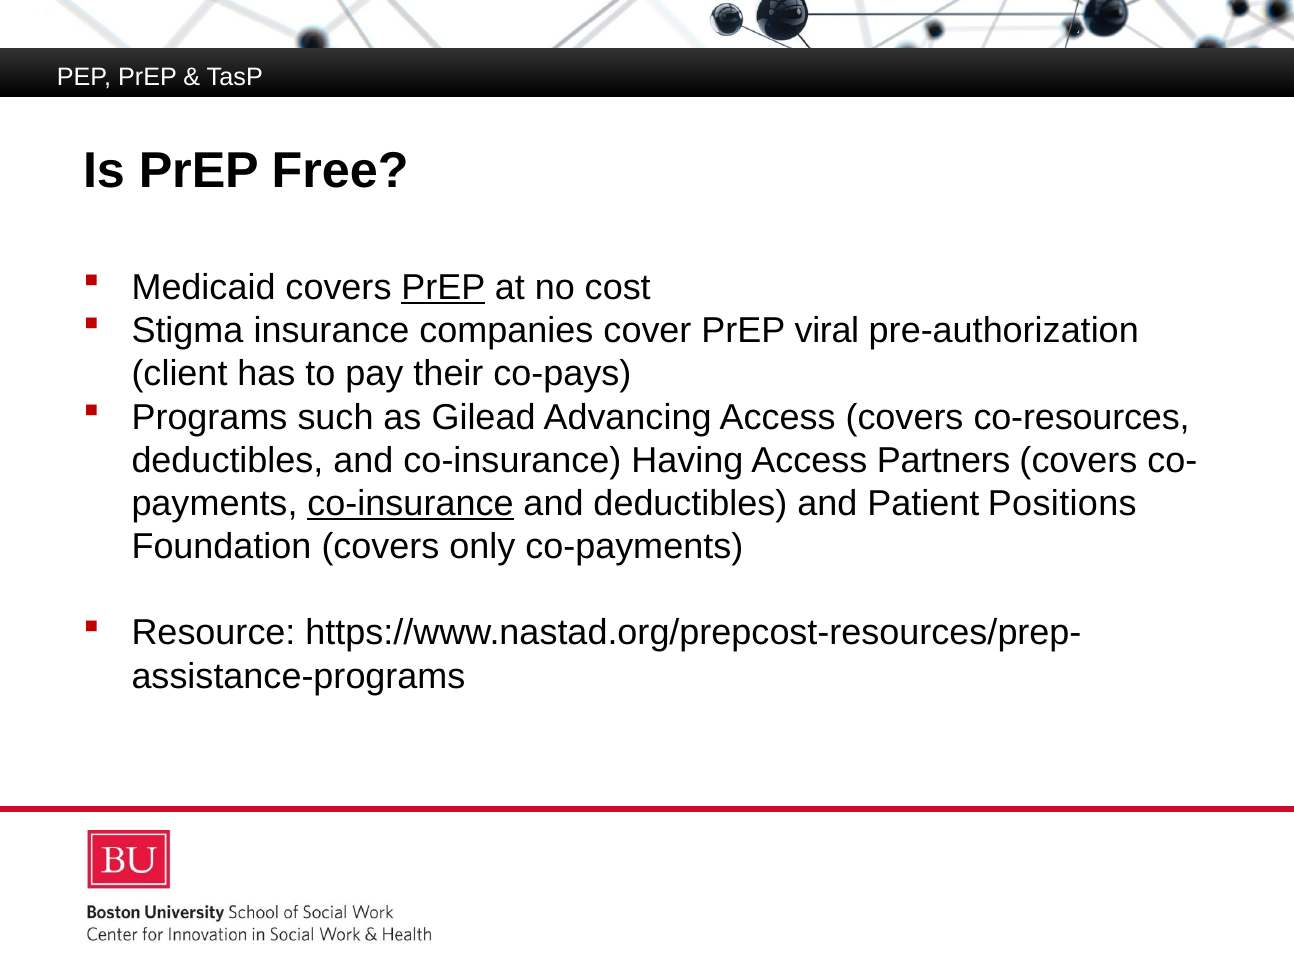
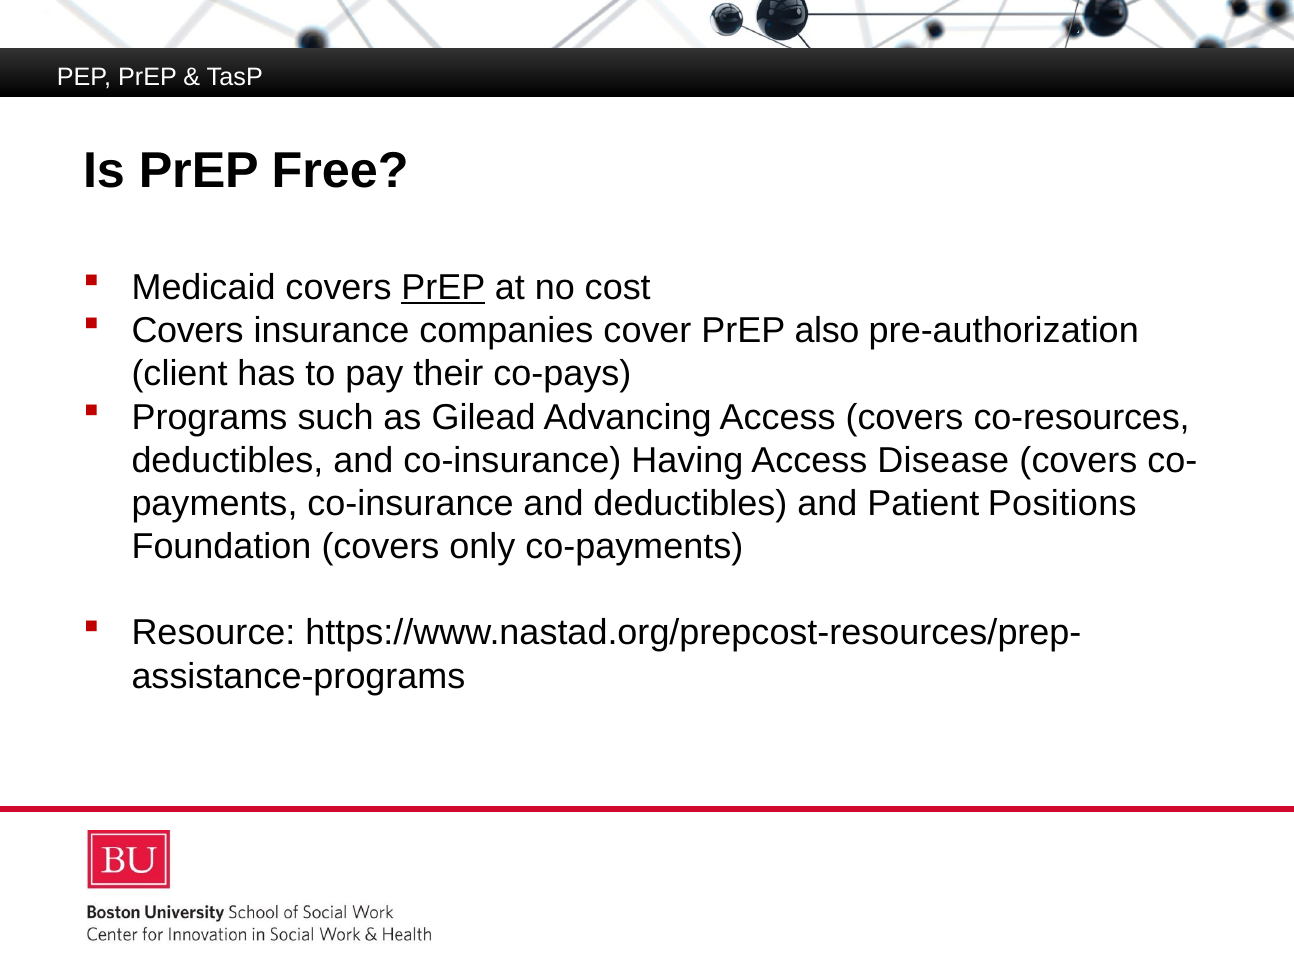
Stigma: Stigma -> Covers (188, 331)
viral: viral -> also (827, 331)
Partners: Partners -> Disease (943, 460)
co-insurance underline: present -> none (410, 503)
